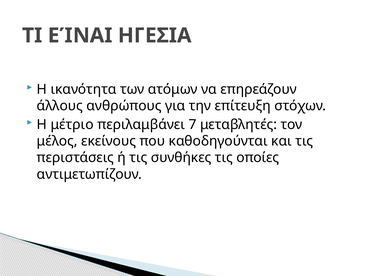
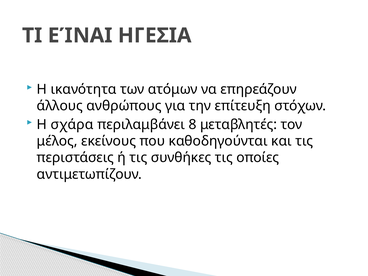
μέτριο: μέτριο -> σχάρα (72, 124)
7: 7 -> 8 (193, 124)
